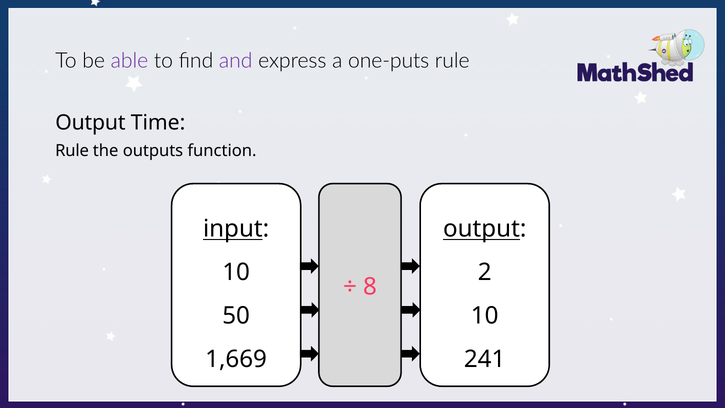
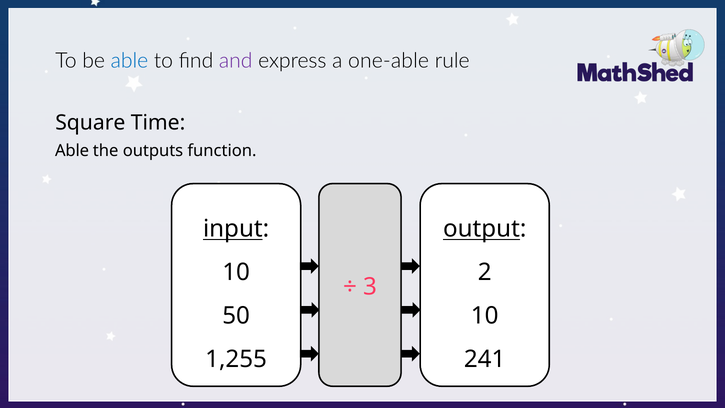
able colour: purple -> blue (129, 61)
one-puts: one-puts -> one-able (389, 61)
Output: Output -> Square (90, 123)
Rule: Rule -> Able (72, 151)
8: 8 -> 3 (370, 286)
1,669: 1,669 -> 1,255 (236, 359)
